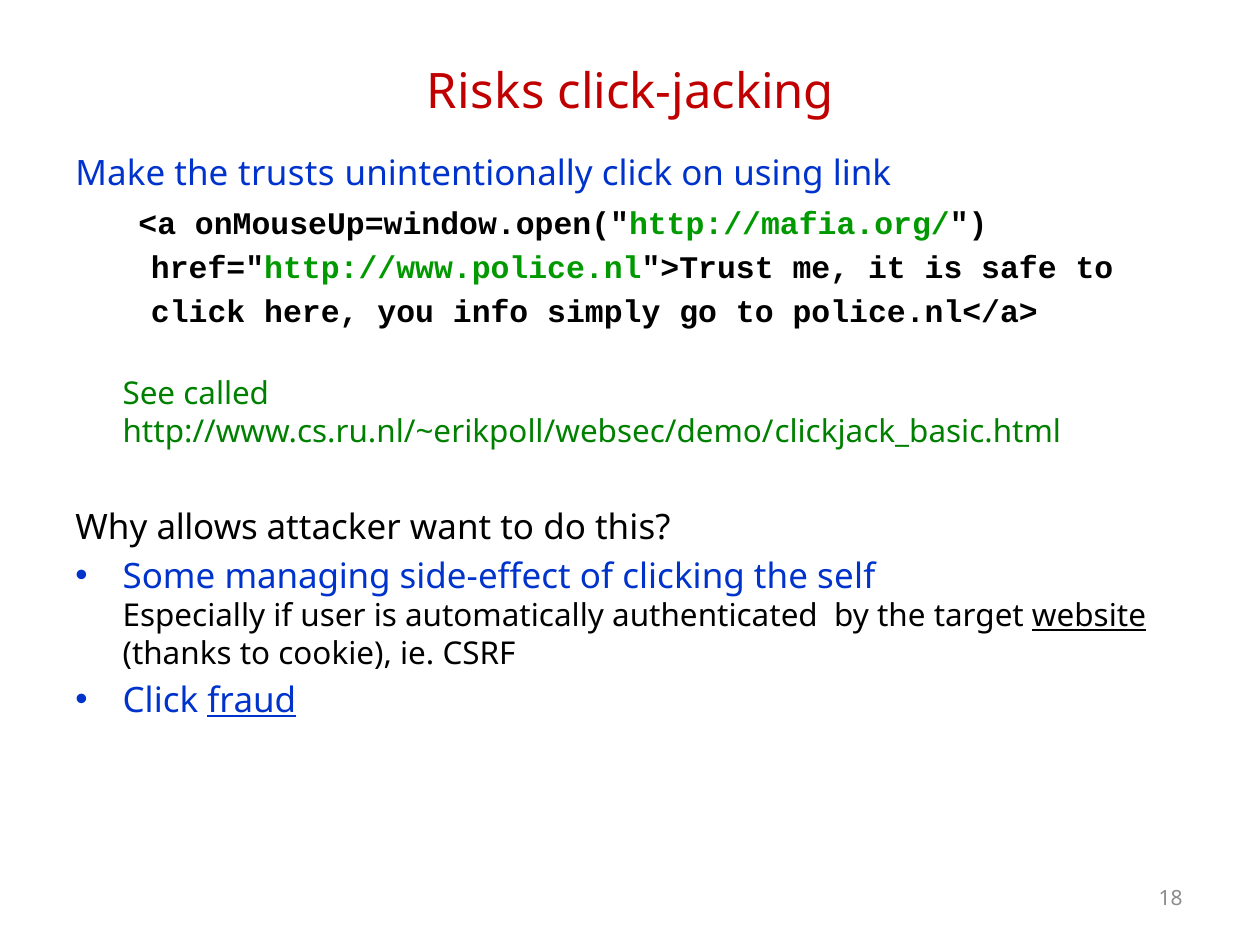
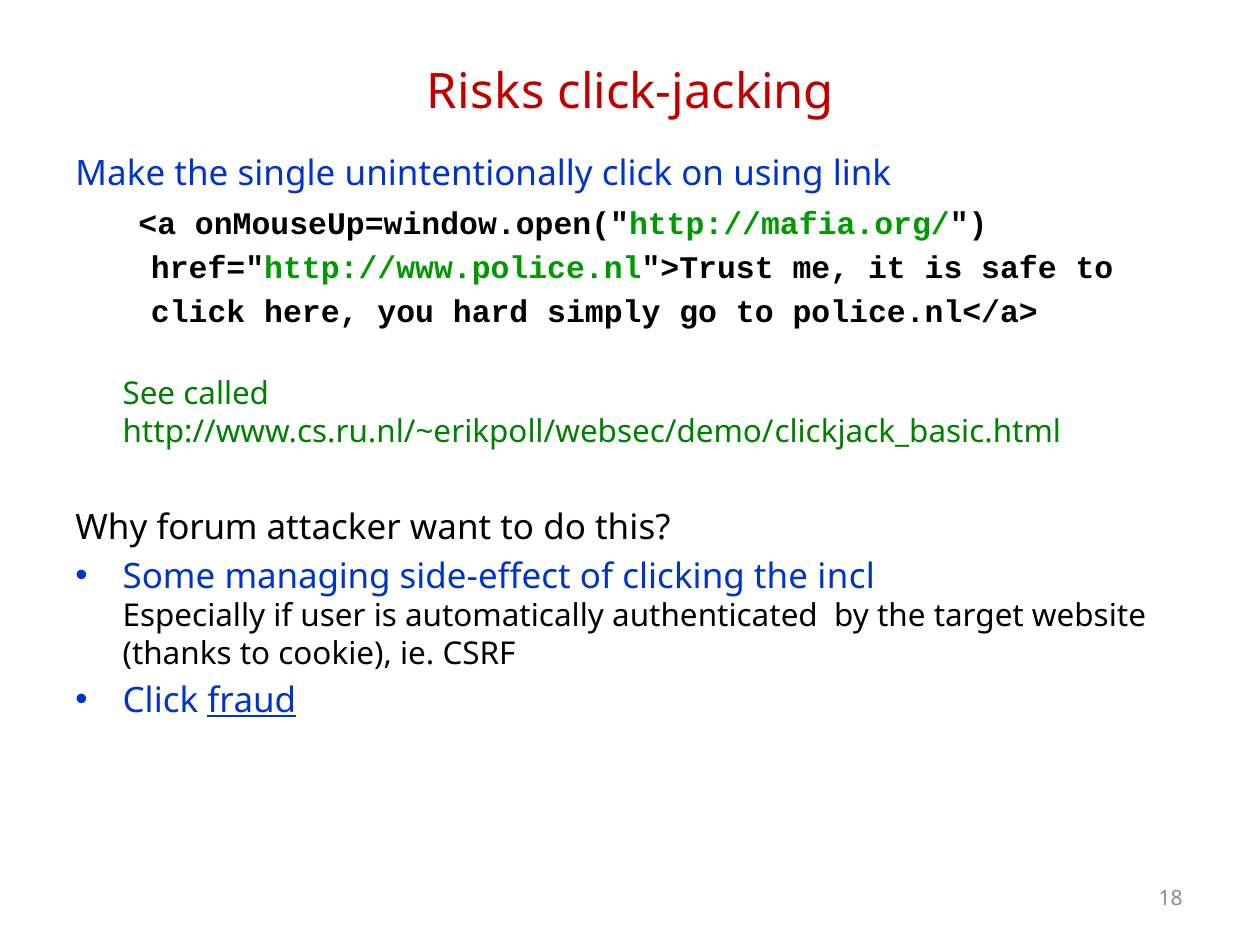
trusts: trusts -> single (286, 174)
info: info -> hard (491, 313)
allows: allows -> forum (207, 528)
self: self -> incl (846, 577)
website underline: present -> none (1089, 617)
